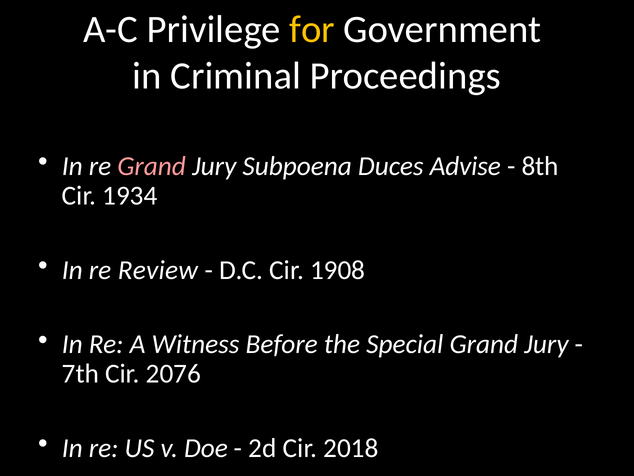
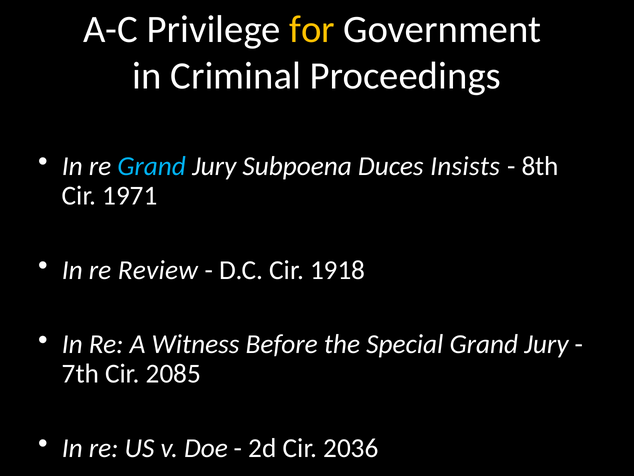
Grand colour: pink -> light blue (152, 166)
Advise: Advise -> Insists (465, 166)
1934: 1934 -> 1971 (130, 195)
1908: 1908 -> 1918 (338, 270)
2076: 2076 -> 2085 (173, 374)
2018: 2018 -> 2036 (351, 448)
